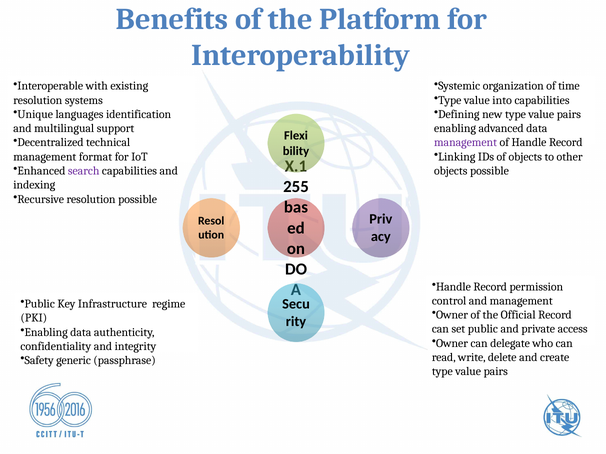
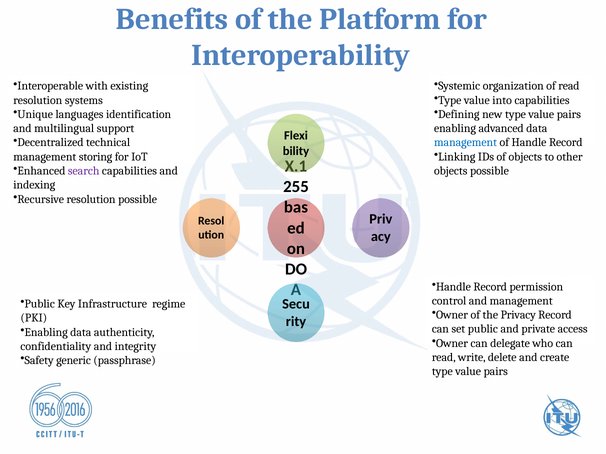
of time: time -> read (569, 86)
management colour: purple -> blue (466, 143)
format: format -> storing (96, 157)
Official: Official -> Privacy (518, 315)
